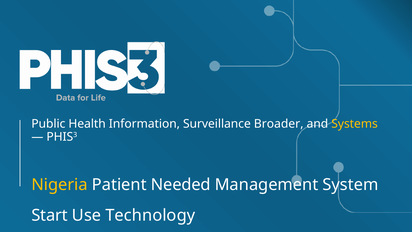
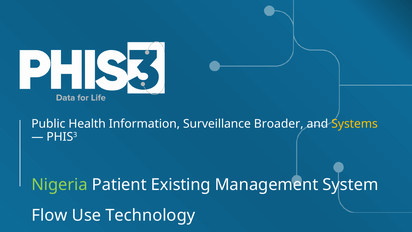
Nigeria colour: yellow -> light green (60, 185)
Needed: Needed -> Existing (181, 185)
Start: Start -> Flow (49, 215)
